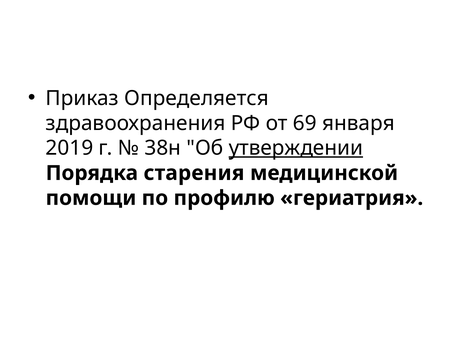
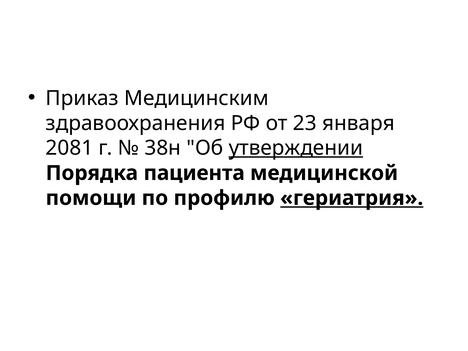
Определяется: Определяется -> Медицинским (197, 98)
69: 69 -> 23 (305, 123)
2019: 2019 -> 2081 (69, 148)
старения: старения -> пациента (194, 173)
гериатрия underline: none -> present (352, 198)
